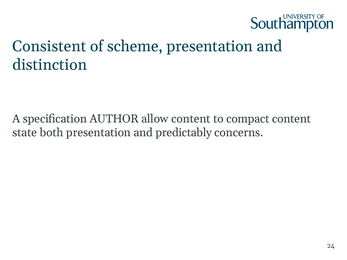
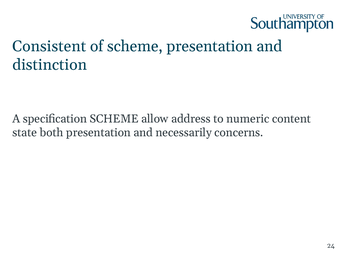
specification AUTHOR: AUTHOR -> SCHEME (114, 119)
allow content: content -> address (191, 119)
compact: compact -> numeric (248, 119)
predictably: predictably -> necessarily (184, 133)
